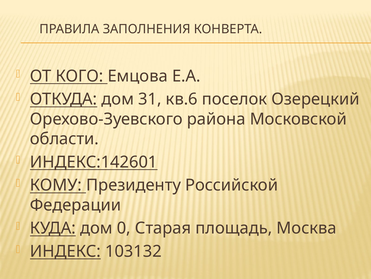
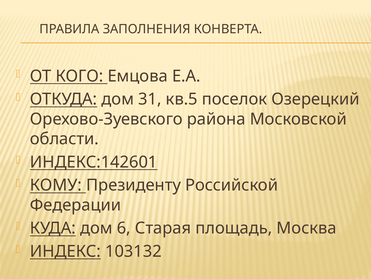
кв.6: кв.6 -> кв.5 (182, 99)
0: 0 -> 6 (124, 228)
